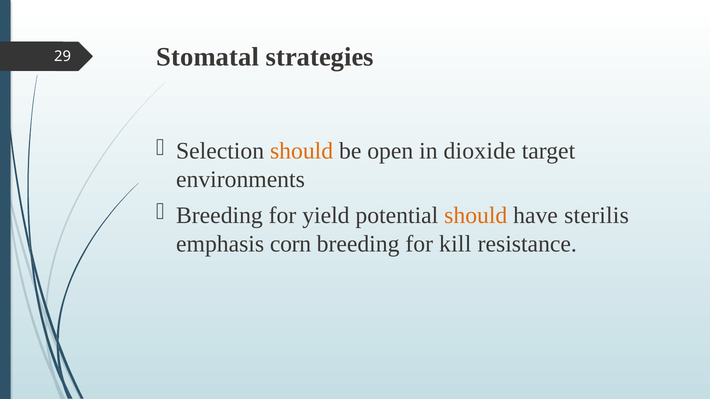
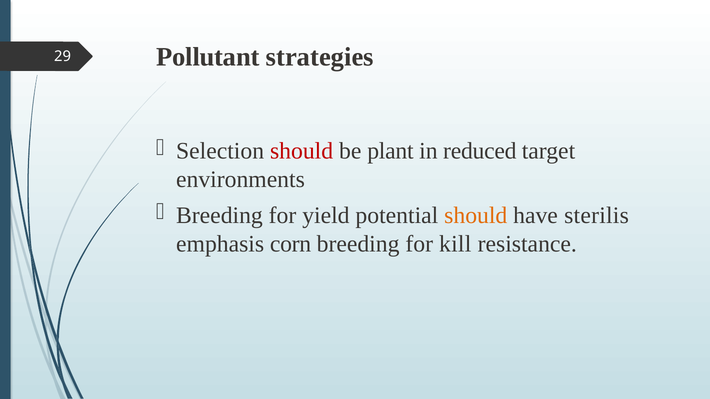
Stomatal: Stomatal -> Pollutant (208, 57)
should colour: orange -> red (302, 151)
open: open -> plant (390, 151)
dioxide: dioxide -> reduced (480, 151)
